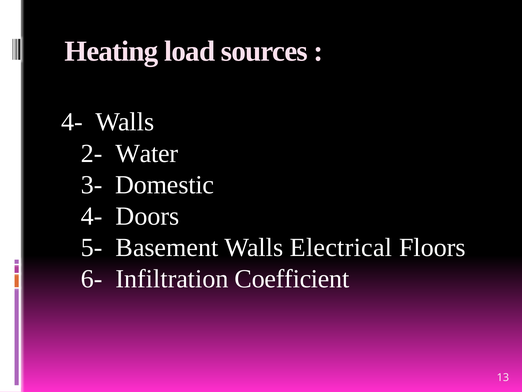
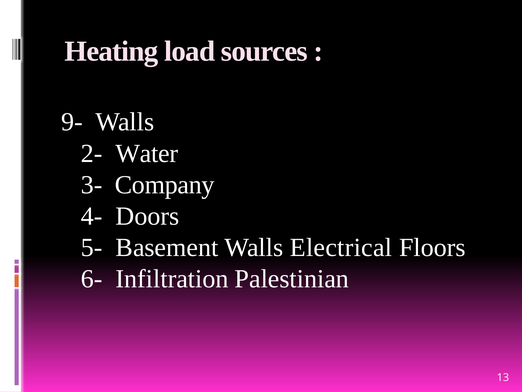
4-: 4- -> 9- (72, 122)
Domestic: Domestic -> Company (165, 185)
Coefficient: Coefficient -> Palestinian (292, 278)
